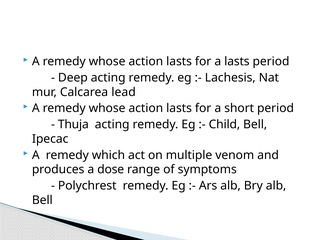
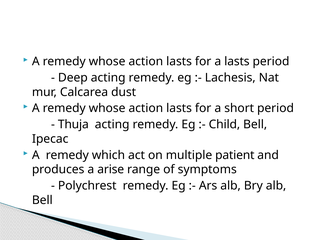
lead: lead -> dust (124, 92)
venom: venom -> patient (235, 155)
dose: dose -> arise (111, 169)
